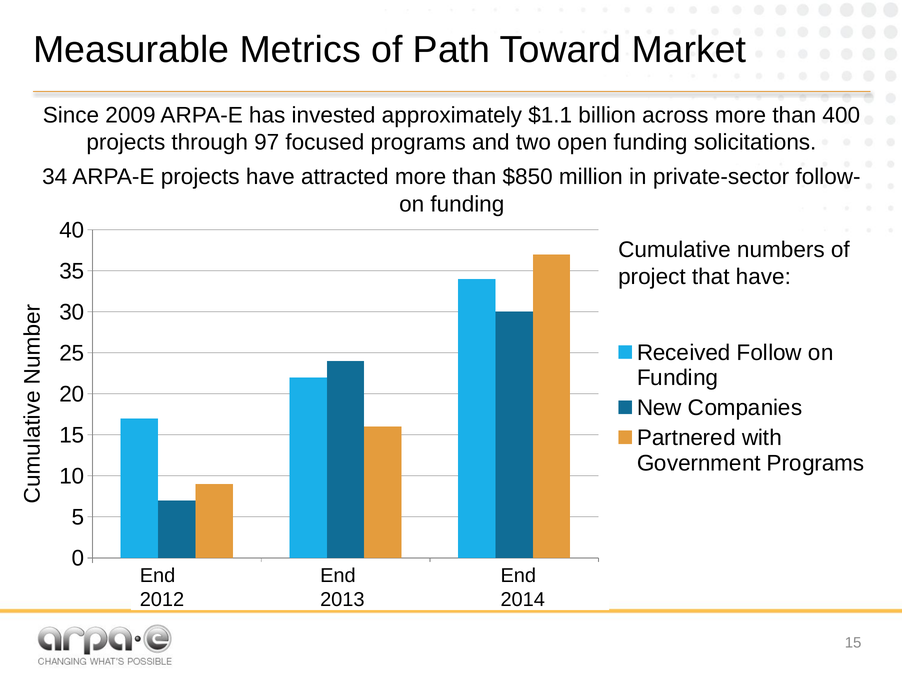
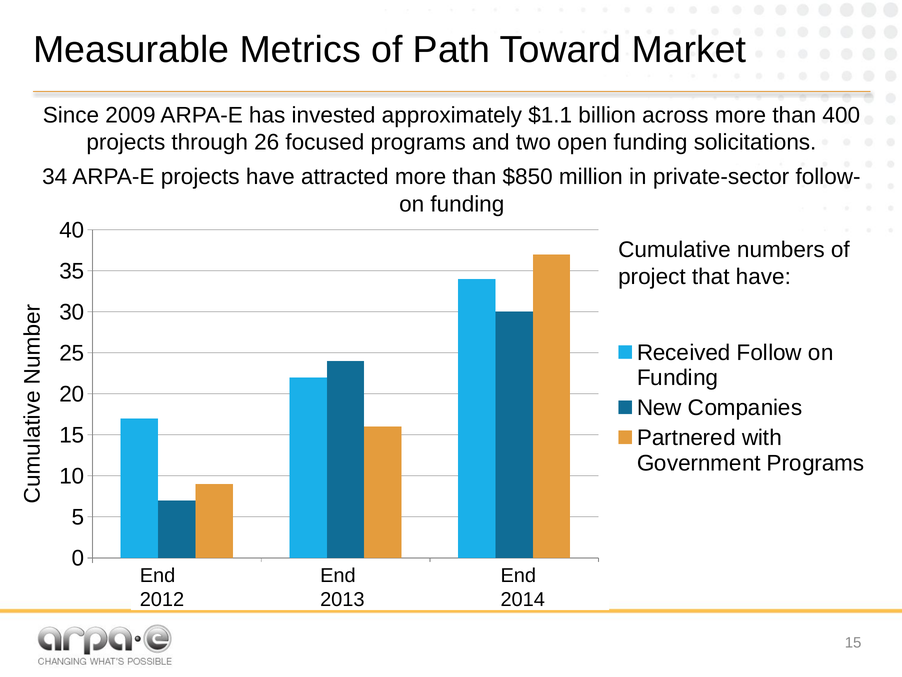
97: 97 -> 26 (267, 142)
